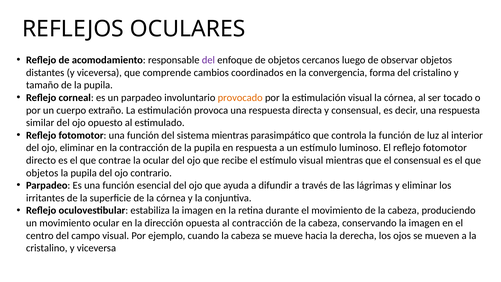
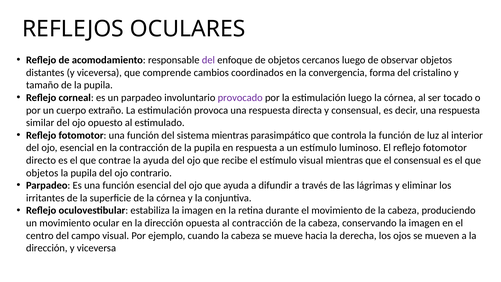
provocado colour: orange -> purple (240, 98)
estimulación visual: visual -> luego (360, 98)
ojo eliminar: eliminar -> esencial (77, 148)
la ocular: ocular -> ayuda (156, 160)
cristalino: cristalino -> dirección (47, 248)
